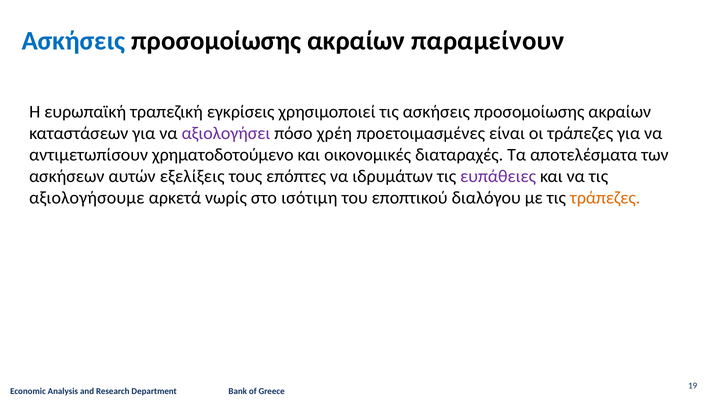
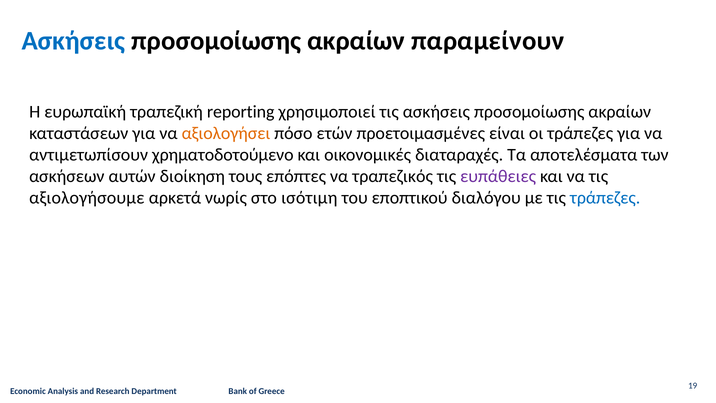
εγκρίσεις: εγκρίσεις -> reporting (241, 112)
αξιολογήσει colour: purple -> orange (226, 133)
χρέη: χρέη -> ετών (334, 133)
εξελίξεις: εξελίξεις -> διοίκηση (192, 176)
ιδρυμάτων: ιδρυμάτων -> τραπεζικός (393, 176)
τράπεζες colour: orange -> blue (605, 198)
